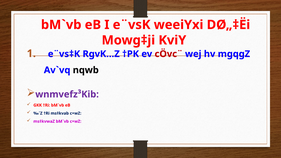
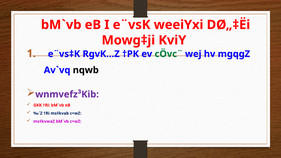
cÖvc¨ colour: red -> green (169, 54)
